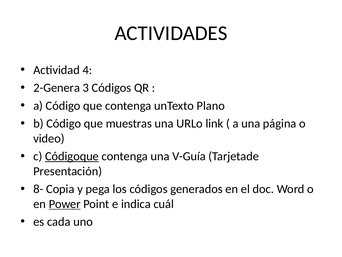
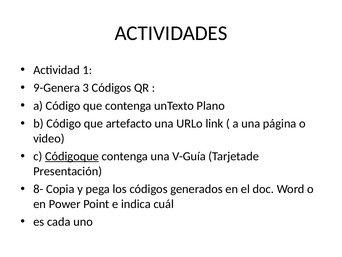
4: 4 -> 1 (87, 70)
2-Genera: 2-Genera -> 9-Genera (57, 88)
muestras: muestras -> artefacto (129, 123)
Power underline: present -> none (65, 204)
